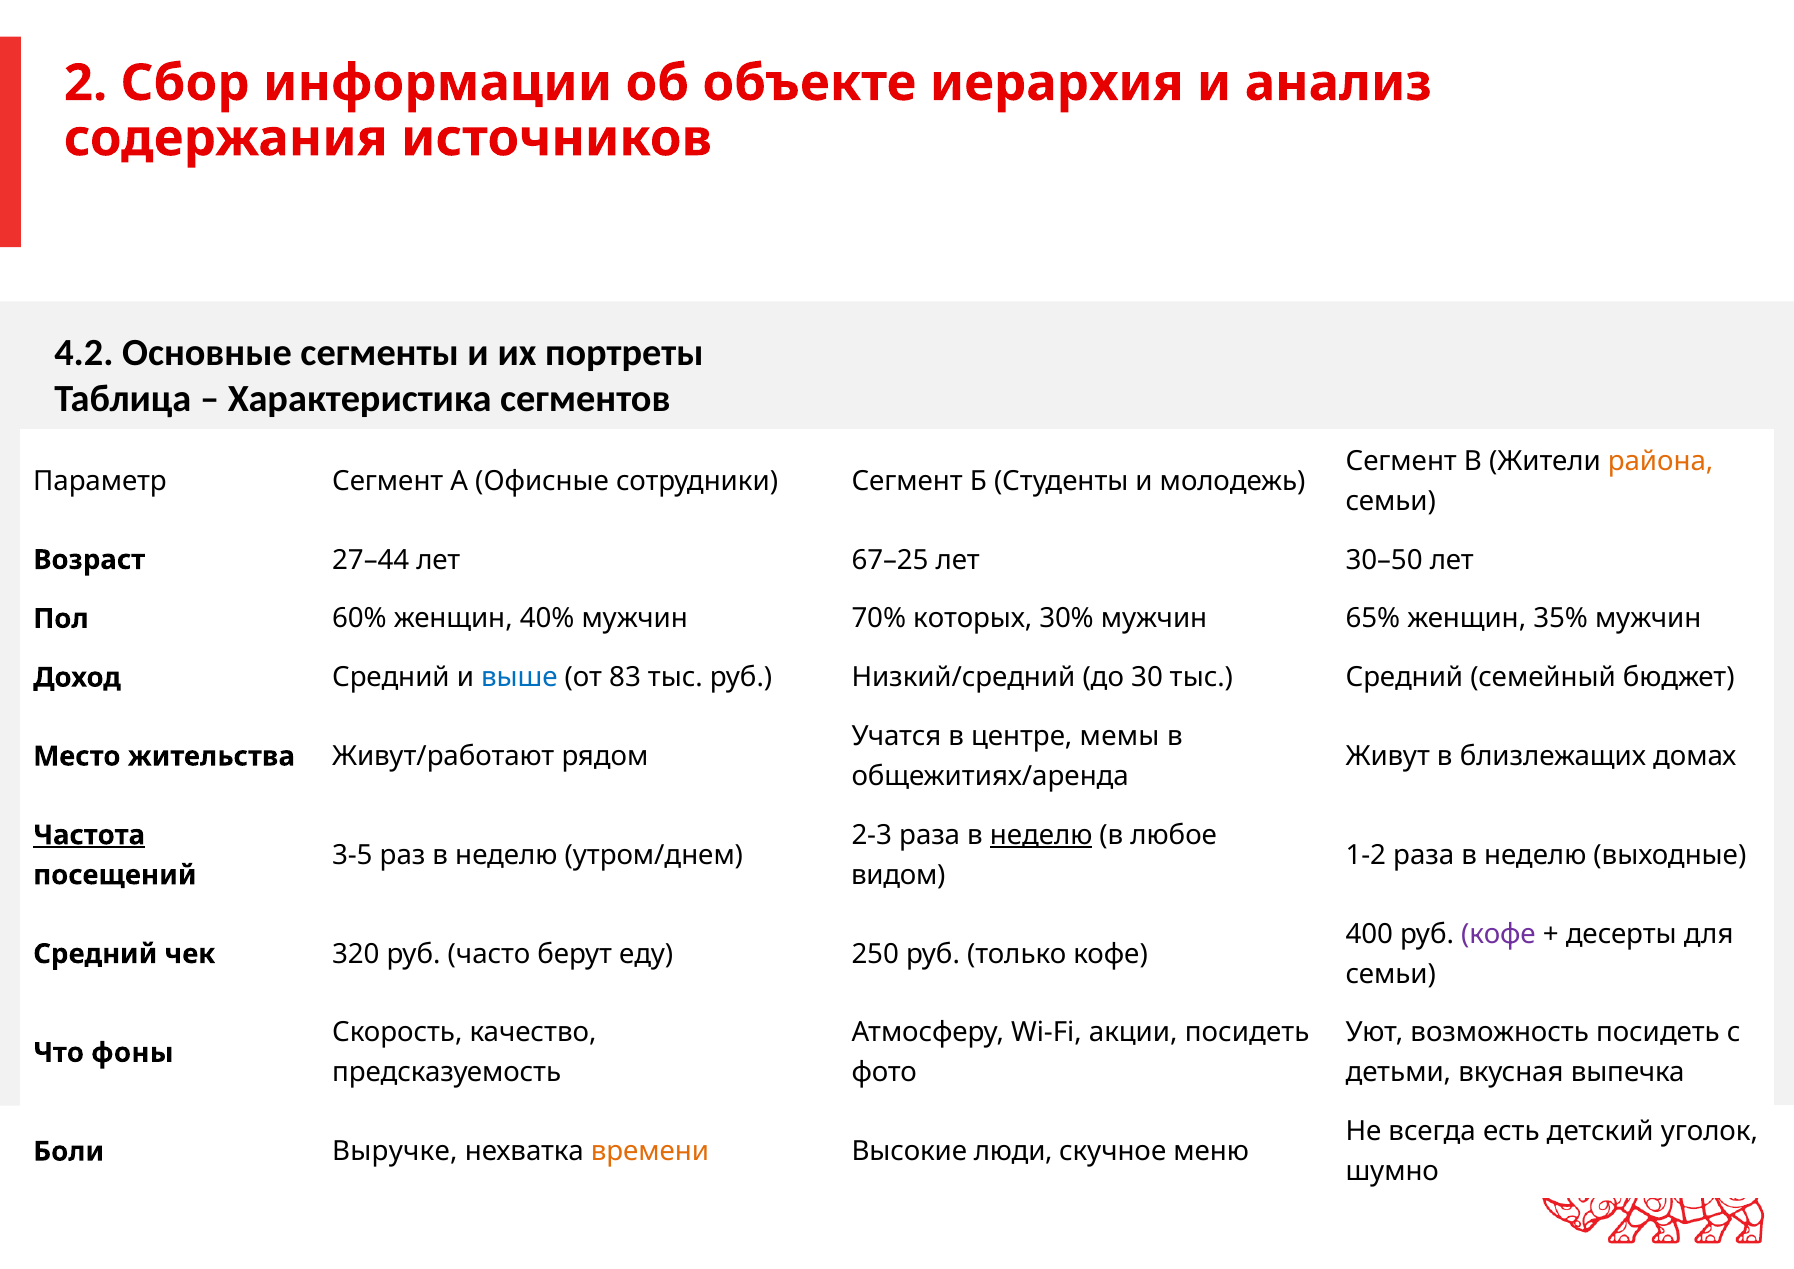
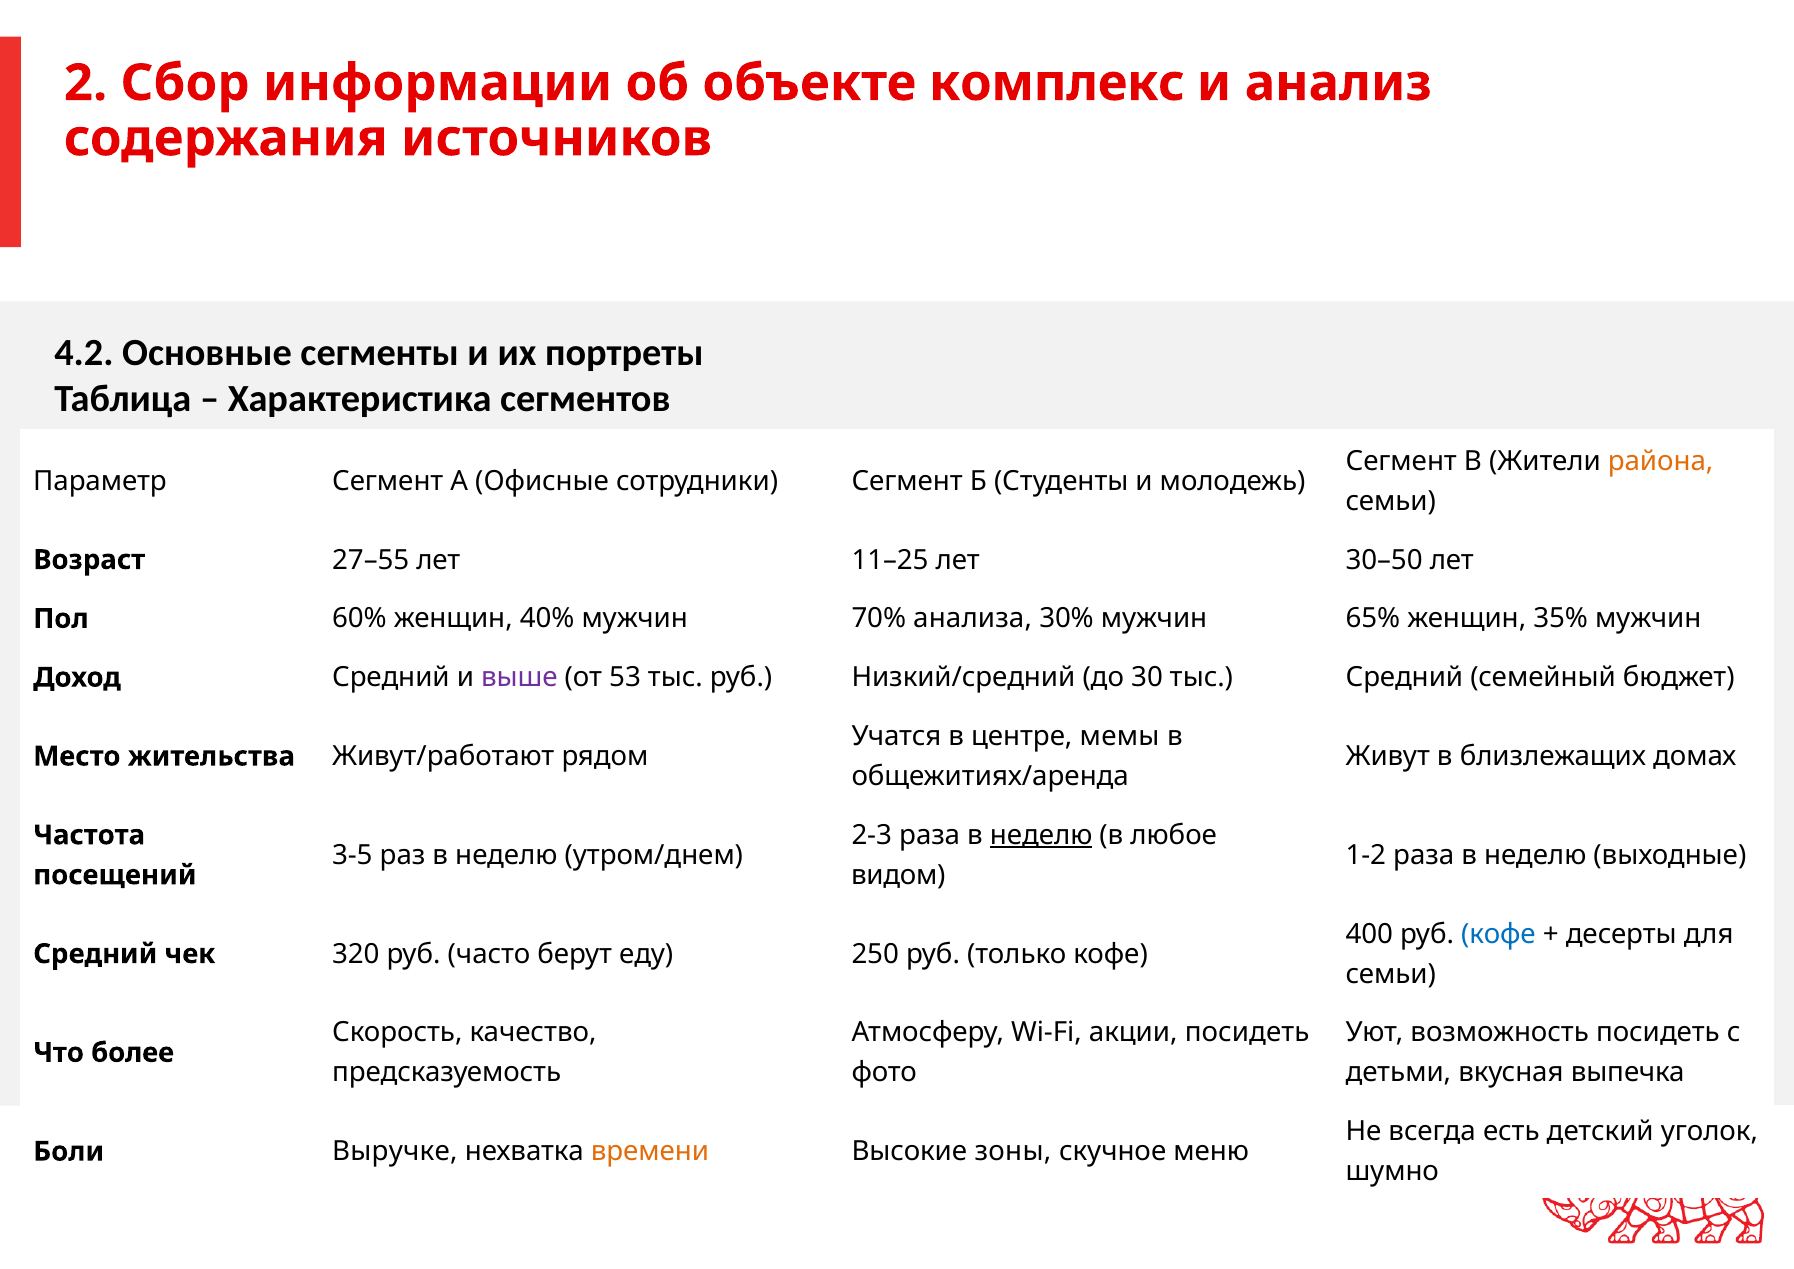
иерархия: иерархия -> комплекс (1057, 83)
27–44: 27–44 -> 27–55 (371, 560)
67–25: 67–25 -> 11–25 (890, 560)
которых: которых -> анализа (973, 618)
выше colour: blue -> purple (519, 677)
83: 83 -> 53 (625, 677)
Частота underline: present -> none (89, 835)
кофе colour: purple -> blue (1498, 934)
фоны: фоны -> более (133, 1052)
люди: люди -> зоны (1013, 1151)
